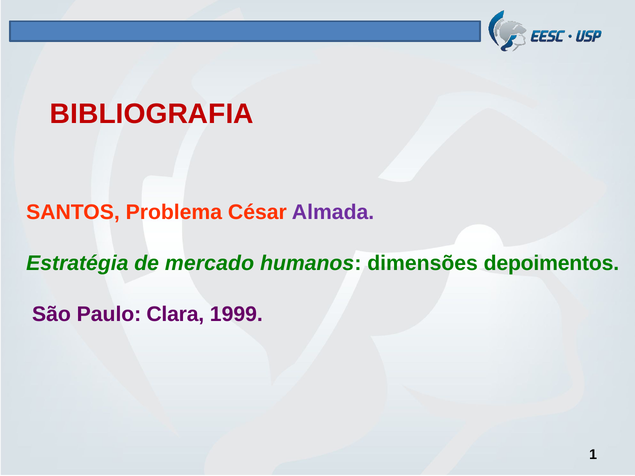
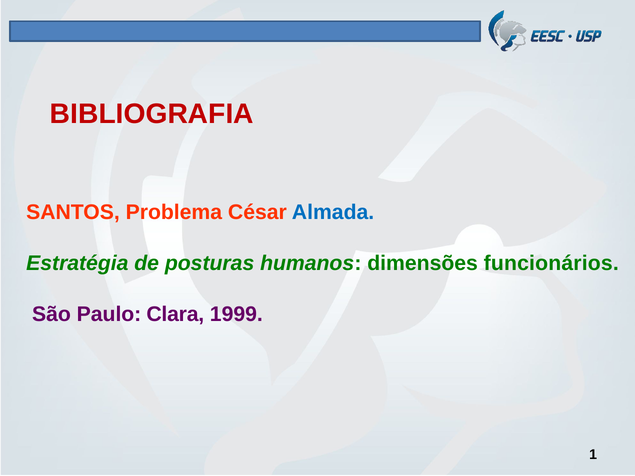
Almada colour: purple -> blue (333, 213)
mercado: mercado -> posturas (210, 263)
depoimentos: depoimentos -> funcionários (551, 263)
